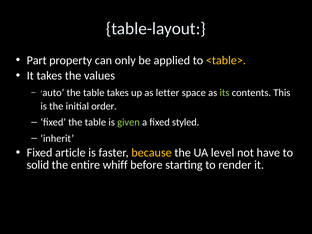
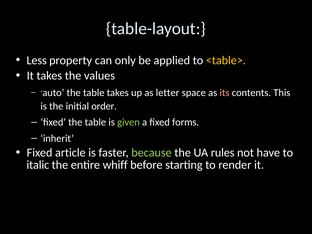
Part: Part -> Less (37, 60)
its colour: light green -> pink (225, 93)
styled: styled -> forms (186, 122)
because colour: yellow -> light green (152, 153)
level: level -> rules (223, 153)
solid: solid -> italic (38, 165)
